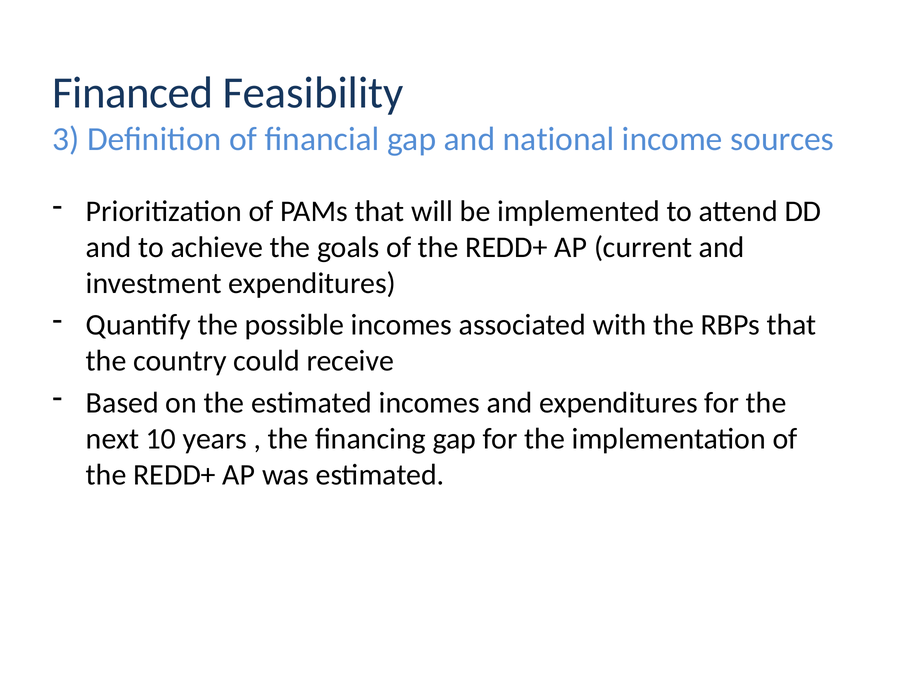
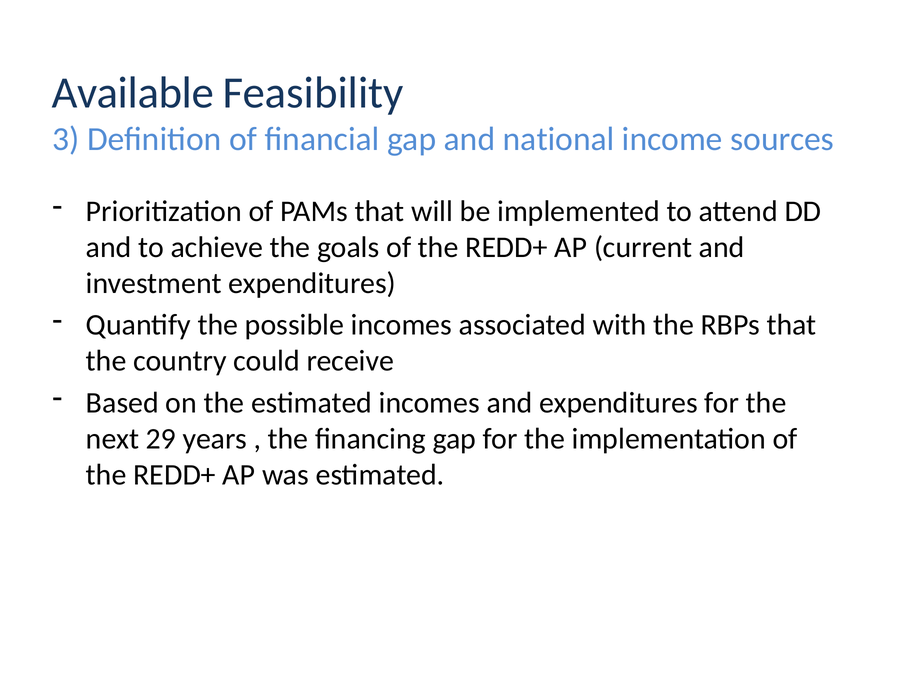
Financed: Financed -> Available (133, 93)
10: 10 -> 29 (161, 439)
